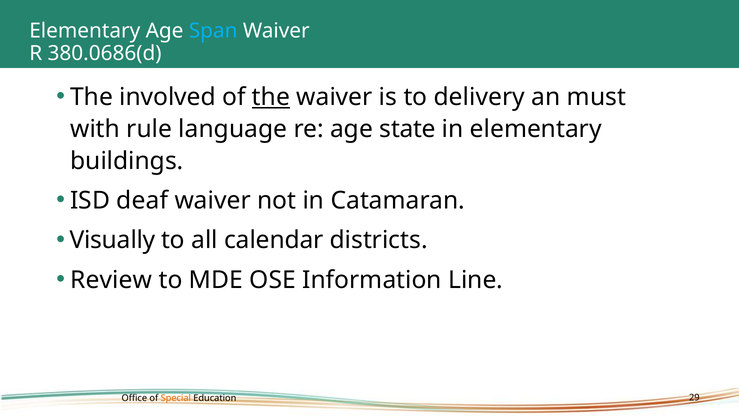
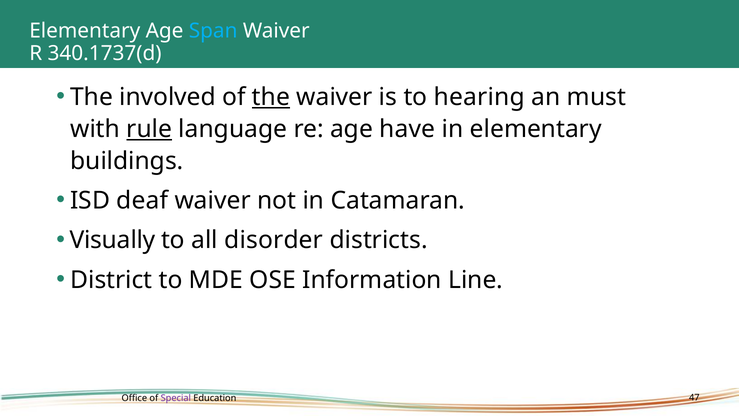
380.0686(d: 380.0686(d -> 340.1737(d (105, 53)
delivery: delivery -> hearing (479, 97)
rule underline: none -> present (149, 129)
state: state -> have (407, 129)
calendar: calendar -> disorder (274, 240)
Review: Review -> District (111, 280)
Special colour: orange -> purple (176, 398)
29: 29 -> 47 (694, 397)
